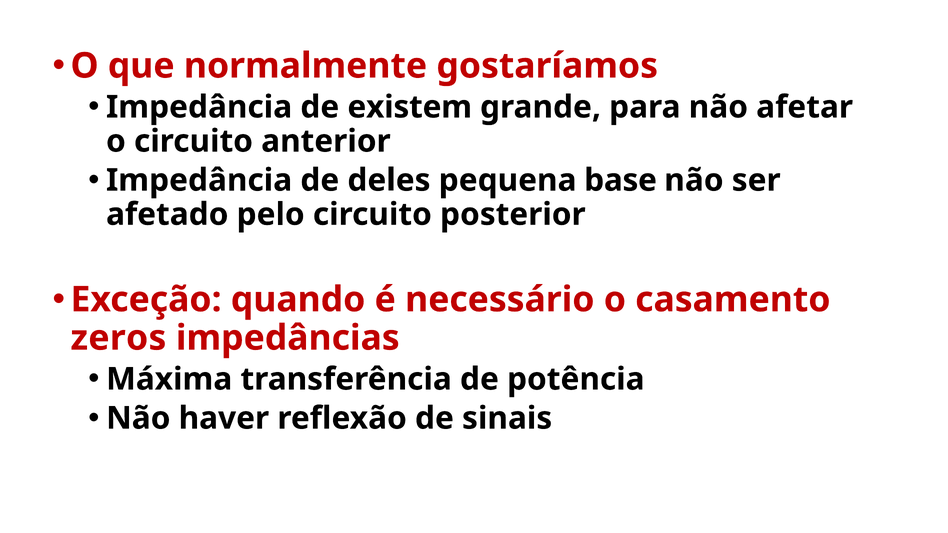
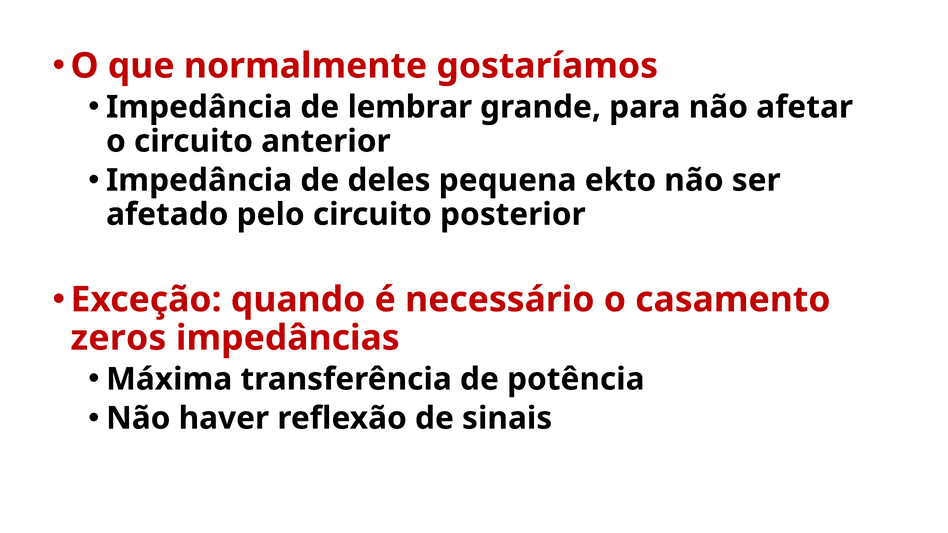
existem: existem -> lembrar (410, 107)
base: base -> ekto (620, 180)
